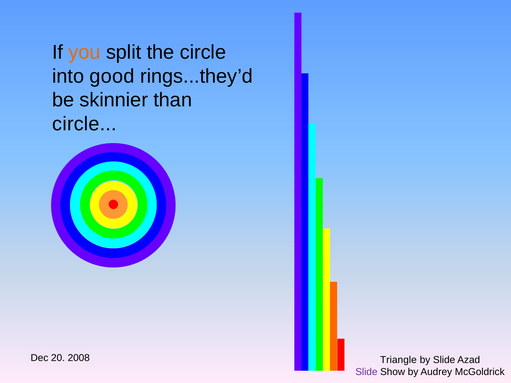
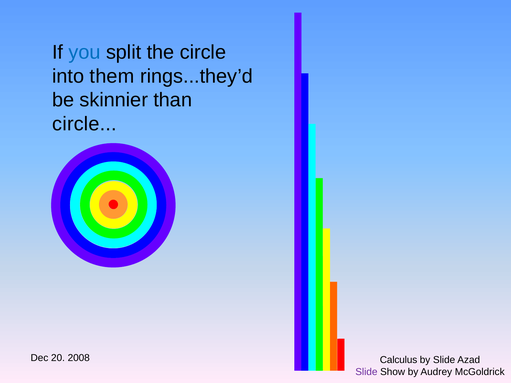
you colour: orange -> blue (85, 52)
good: good -> them (112, 76)
Triangle: Triangle -> Calculus (399, 360)
